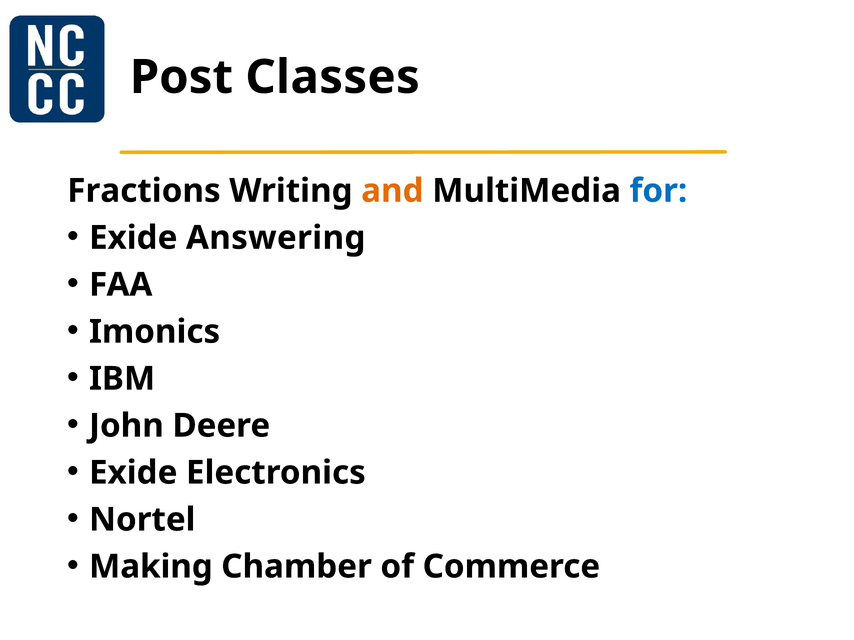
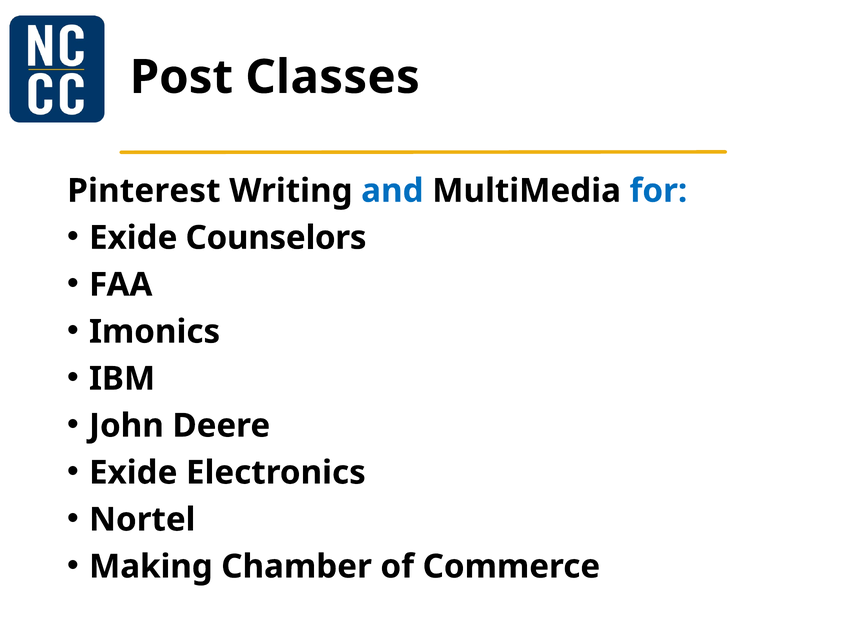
Fractions: Fractions -> Pinterest (144, 191)
and colour: orange -> blue (392, 191)
Answering: Answering -> Counselors (276, 238)
